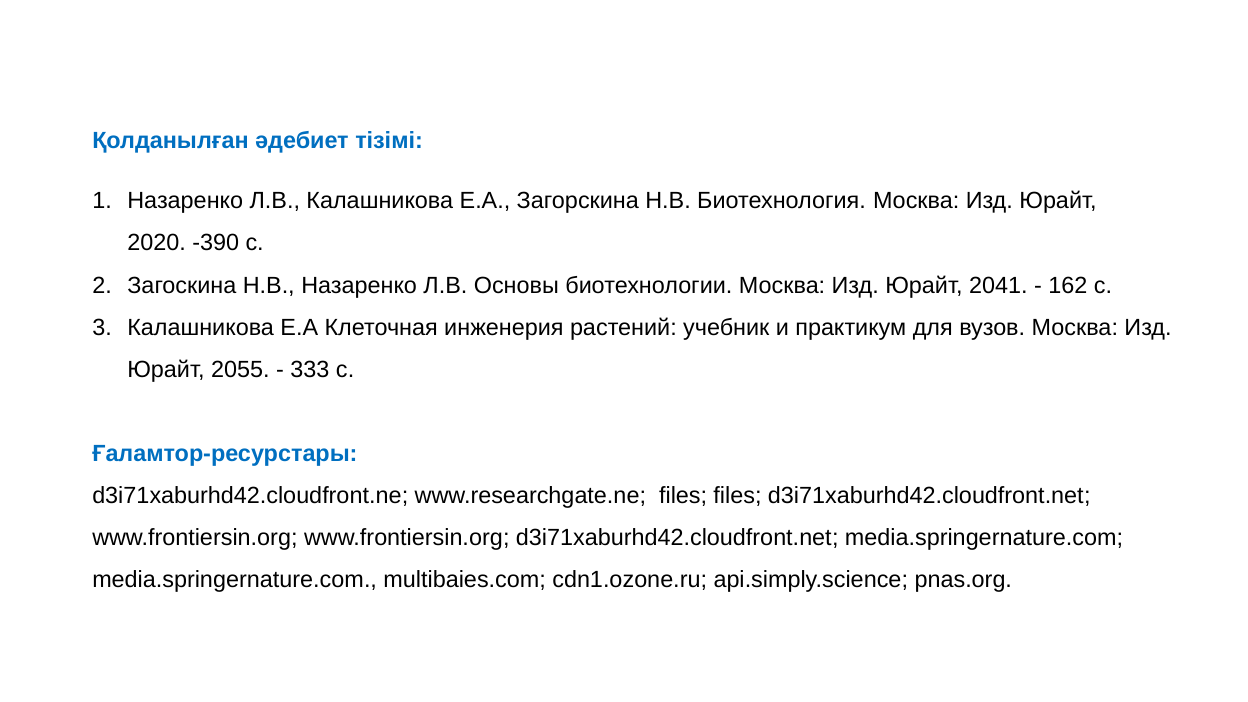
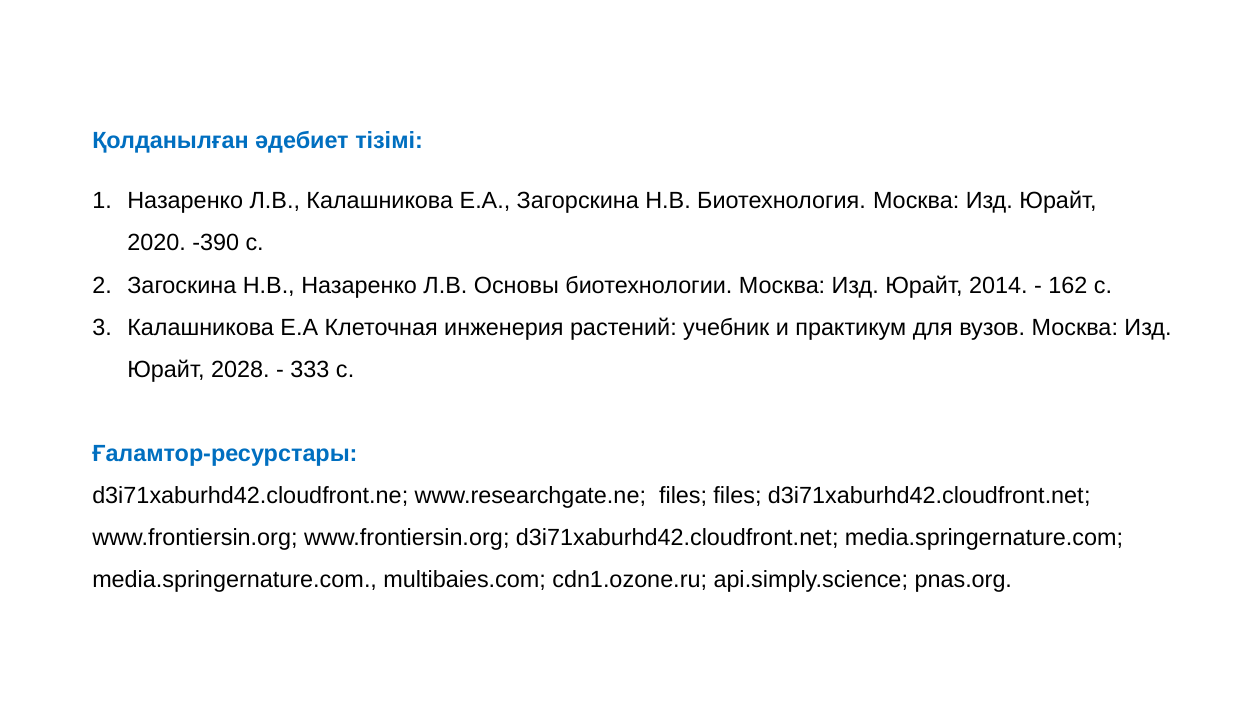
2041: 2041 -> 2014 (998, 285)
2055: 2055 -> 2028 (240, 370)
